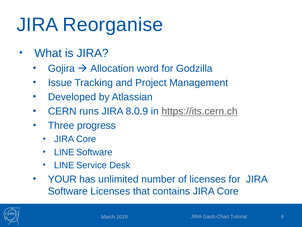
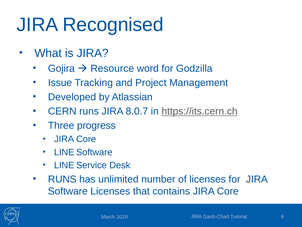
Reorganise: Reorganise -> Recognised (113, 25)
Allocation: Allocation -> Resource (112, 68)
8.0.9: 8.0.9 -> 8.0.7 (137, 111)
YOUR: YOUR -> RUNS (62, 179)
